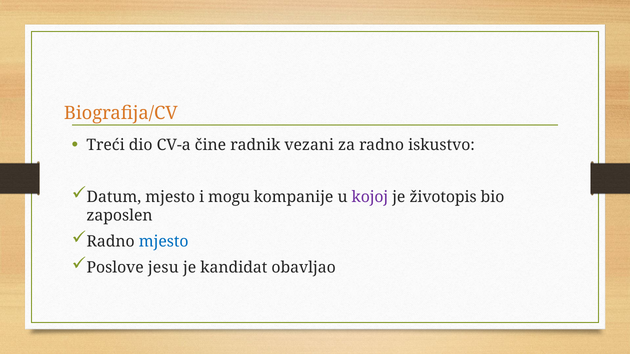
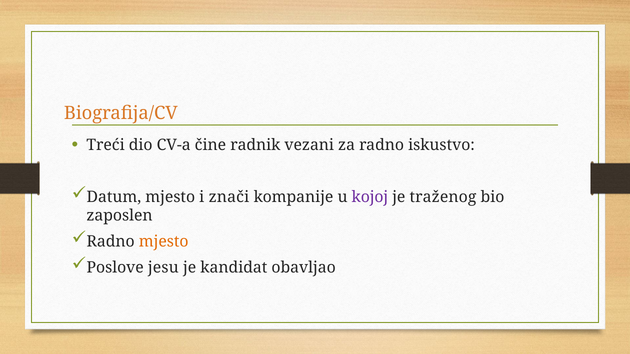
mogu: mogu -> znači (229, 197)
životopis: životopis -> traženog (443, 197)
mjesto colour: blue -> orange (164, 242)
